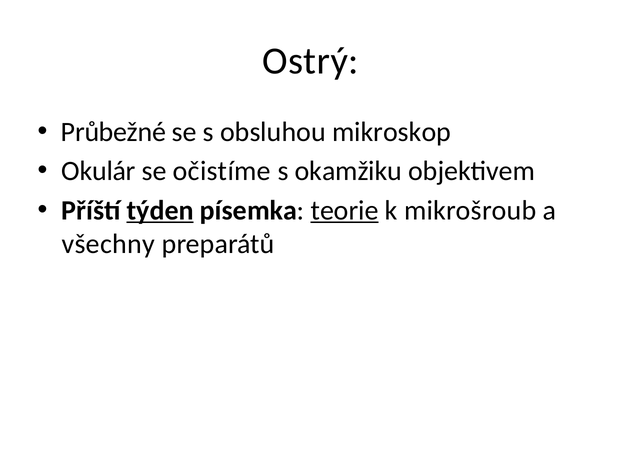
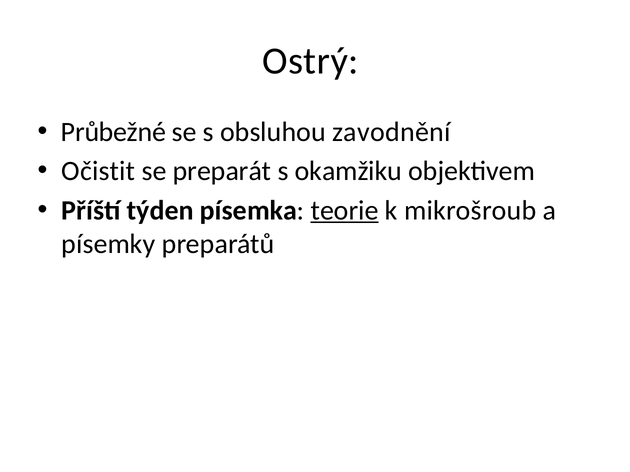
mikroskop: mikroskop -> zavodnění (391, 132)
Okulár: Okulár -> Očistit (98, 171)
očistíme: očistíme -> preparát (222, 171)
týden underline: present -> none (160, 211)
všechny: všechny -> písemky (108, 244)
